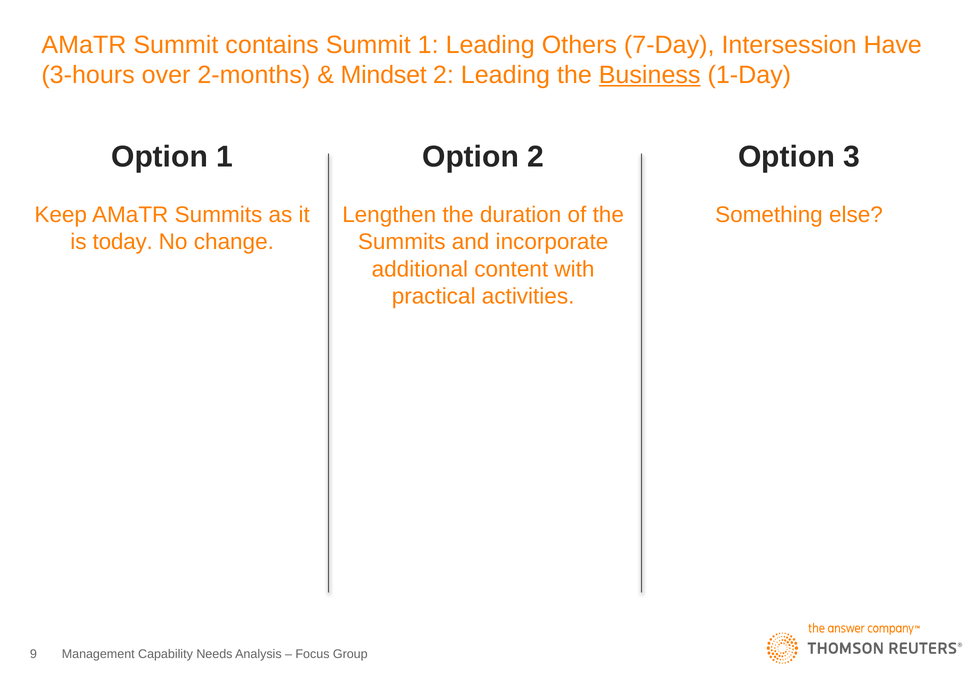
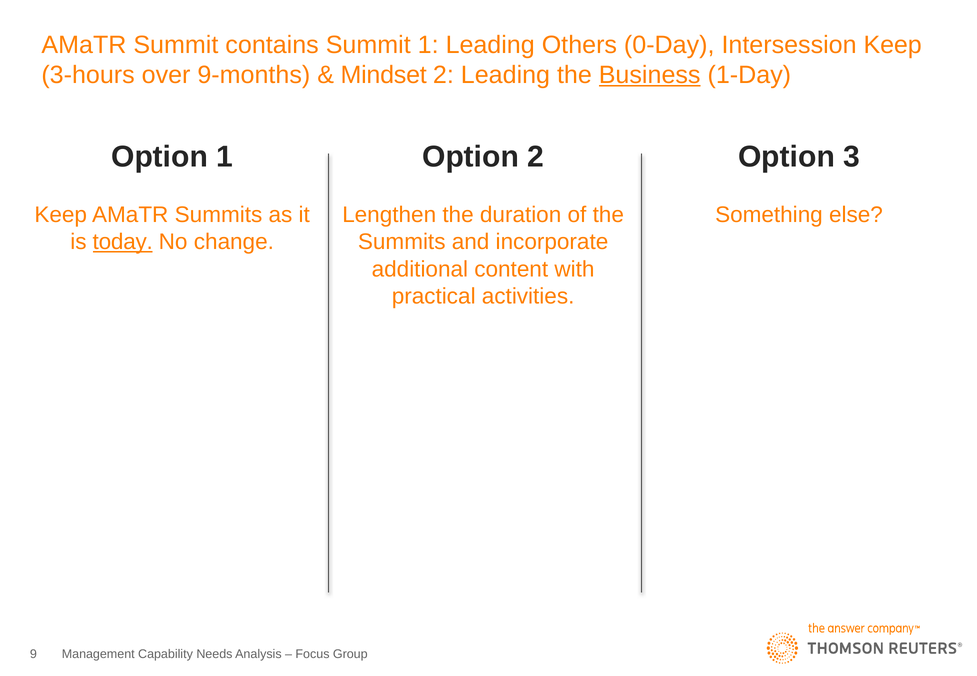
7-Day: 7-Day -> 0-Day (669, 45)
Intersession Have: Have -> Keep (893, 45)
2-months: 2-months -> 9-months (254, 75)
today underline: none -> present (123, 242)
